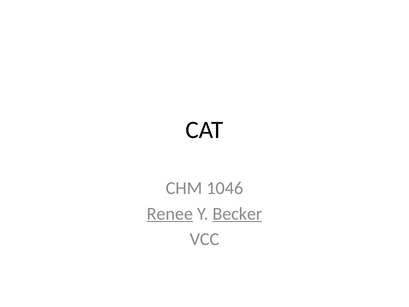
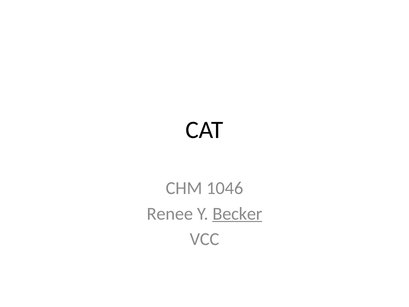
Renee underline: present -> none (170, 214)
